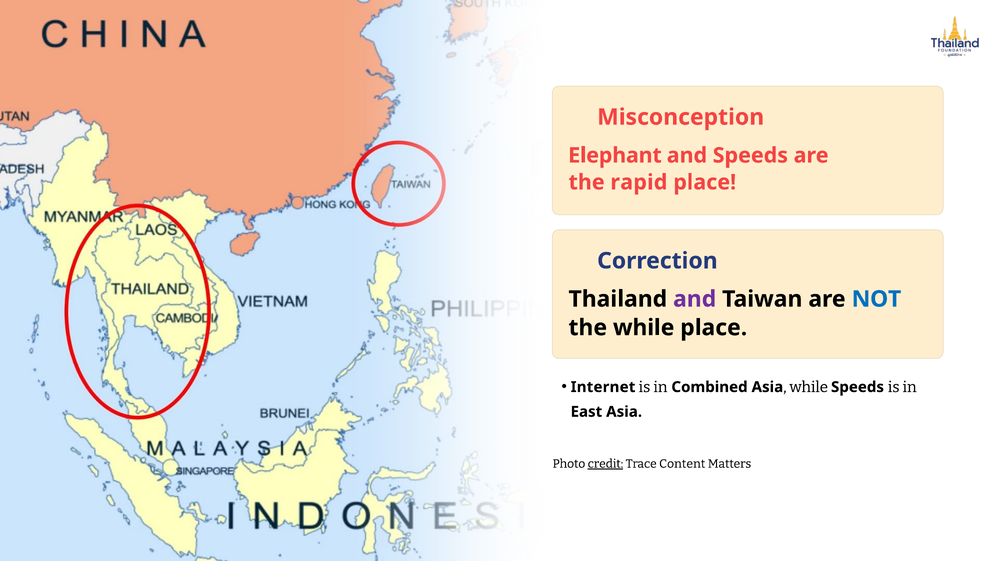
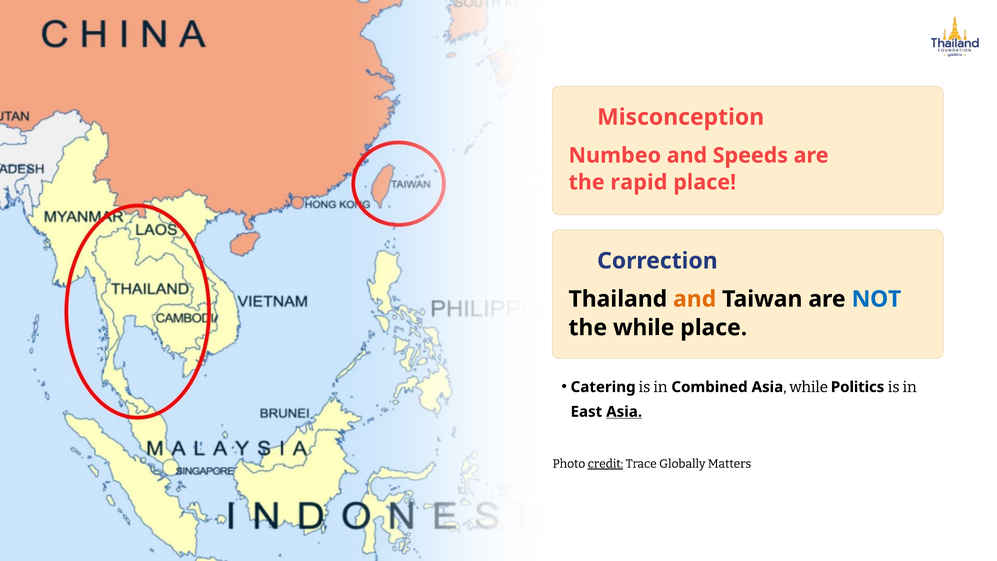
Elephant: Elephant -> Numbeo (615, 155)
and colour: purple -> orange (695, 299)
Internet: Internet -> Catering (603, 387)
while Speeds: Speeds -> Politics (858, 387)
Asia underline: none -> present (624, 412)
Content: Content -> Globally (682, 464)
